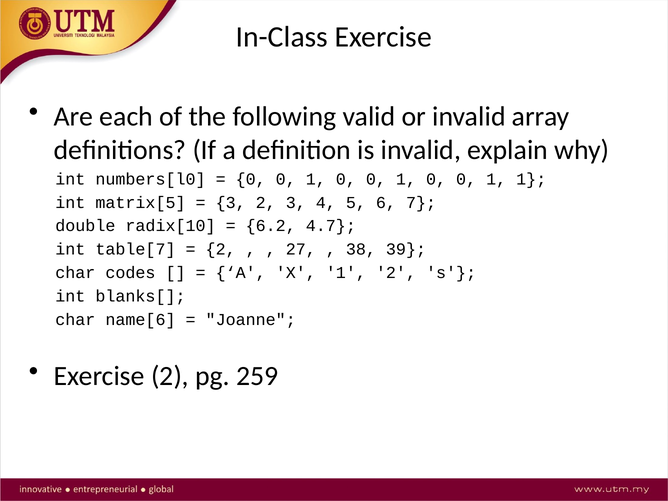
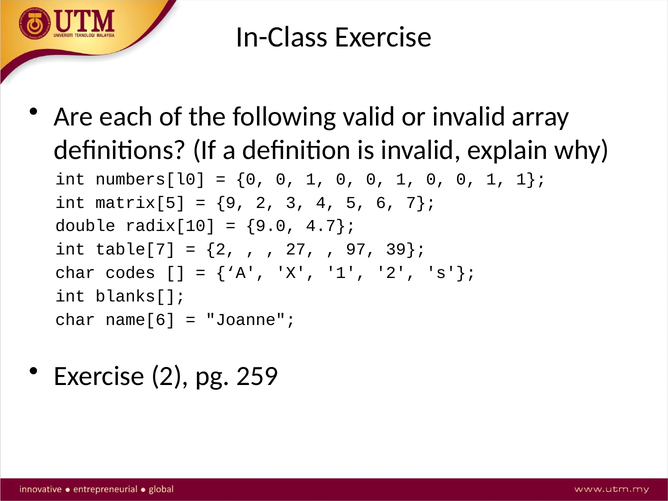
3: 3 -> 9 (231, 203)
6.2: 6.2 -> 9.0 (271, 226)
38: 38 -> 97 (361, 249)
